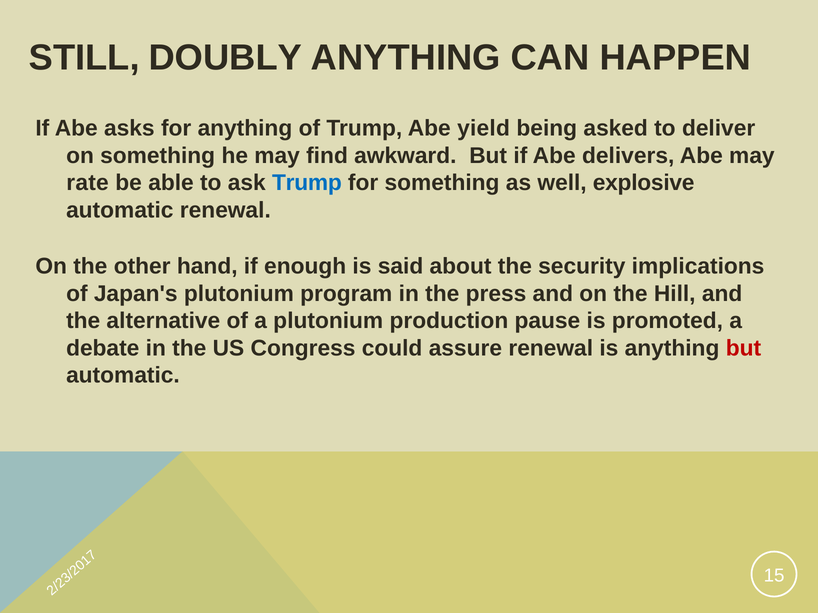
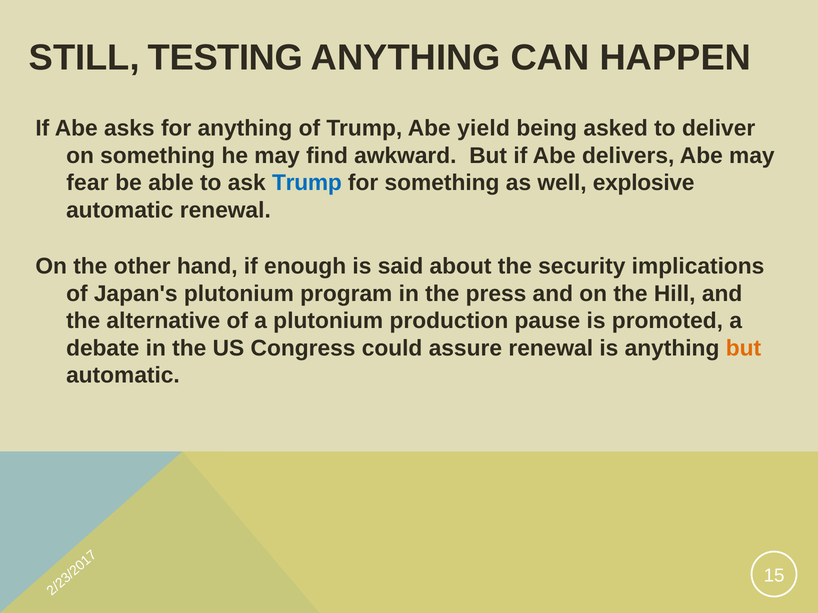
DOUBLY: DOUBLY -> TESTING (225, 58)
rate: rate -> fear (88, 183)
but colour: red -> orange (743, 348)
